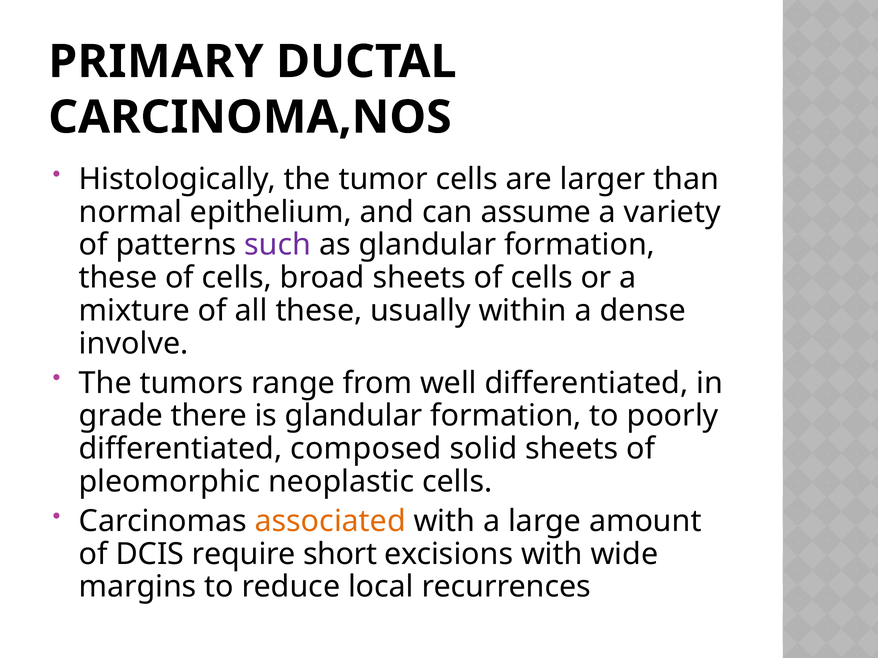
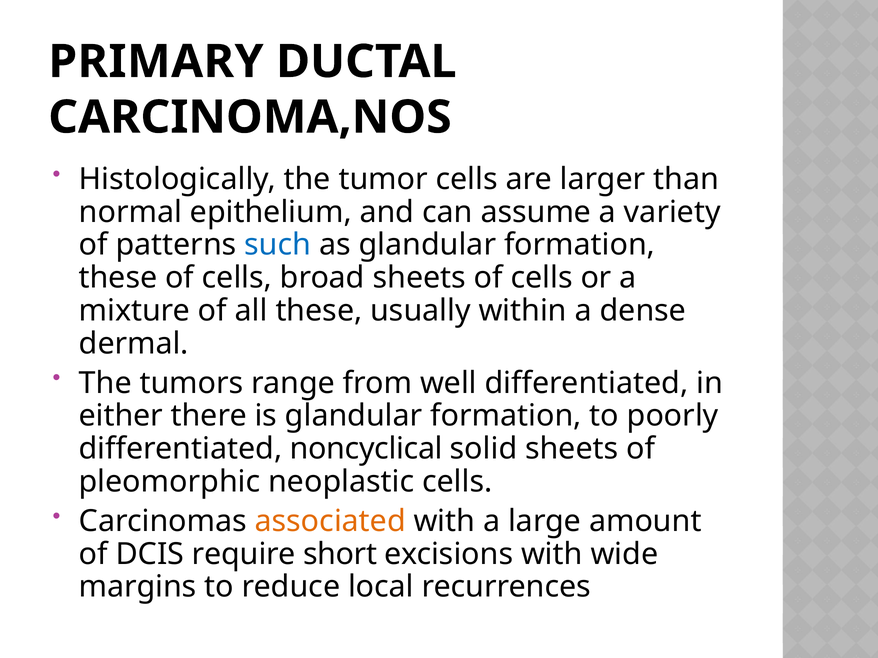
such colour: purple -> blue (278, 245)
involve: involve -> dermal (134, 344)
grade: grade -> either (121, 416)
composed: composed -> noncyclical (366, 449)
